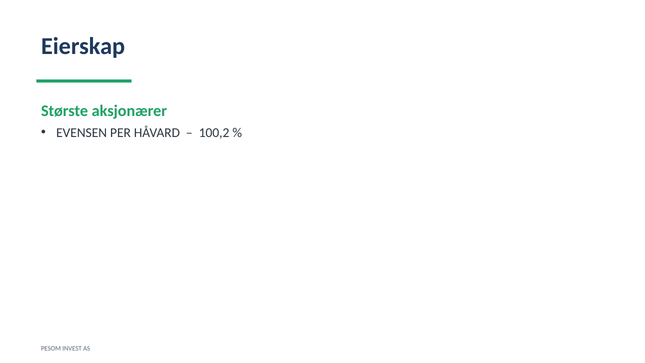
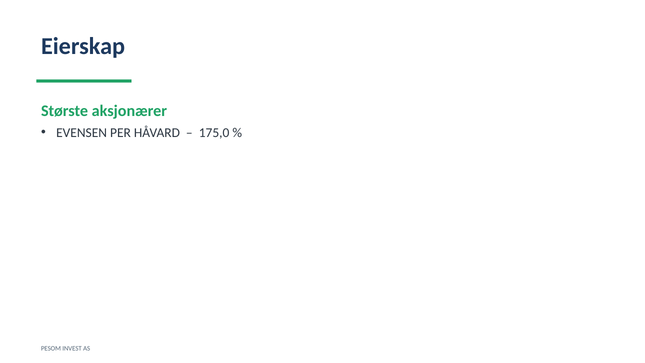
100,2: 100,2 -> 175,0 (214, 133)
